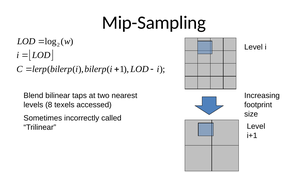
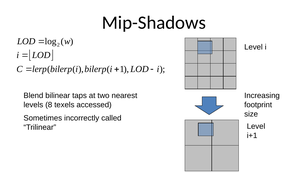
Mip-Sampling: Mip-Sampling -> Mip-Shadows (154, 23)
